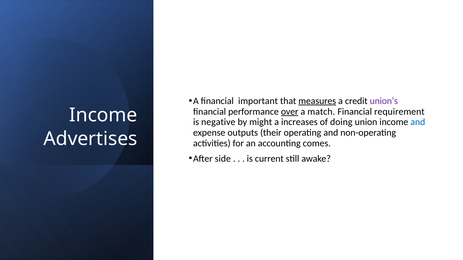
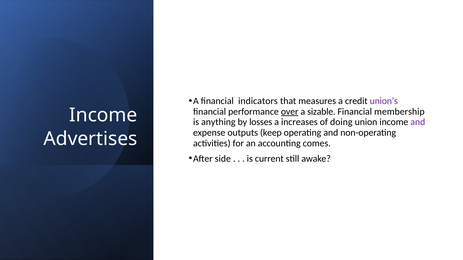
important: important -> indicators (258, 101)
measures underline: present -> none (317, 101)
match: match -> sizable (321, 112)
requirement: requirement -> membership (399, 112)
negative: negative -> anything (218, 122)
might: might -> losses (261, 122)
and colour: blue -> purple (418, 122)
their: their -> keep (271, 133)
